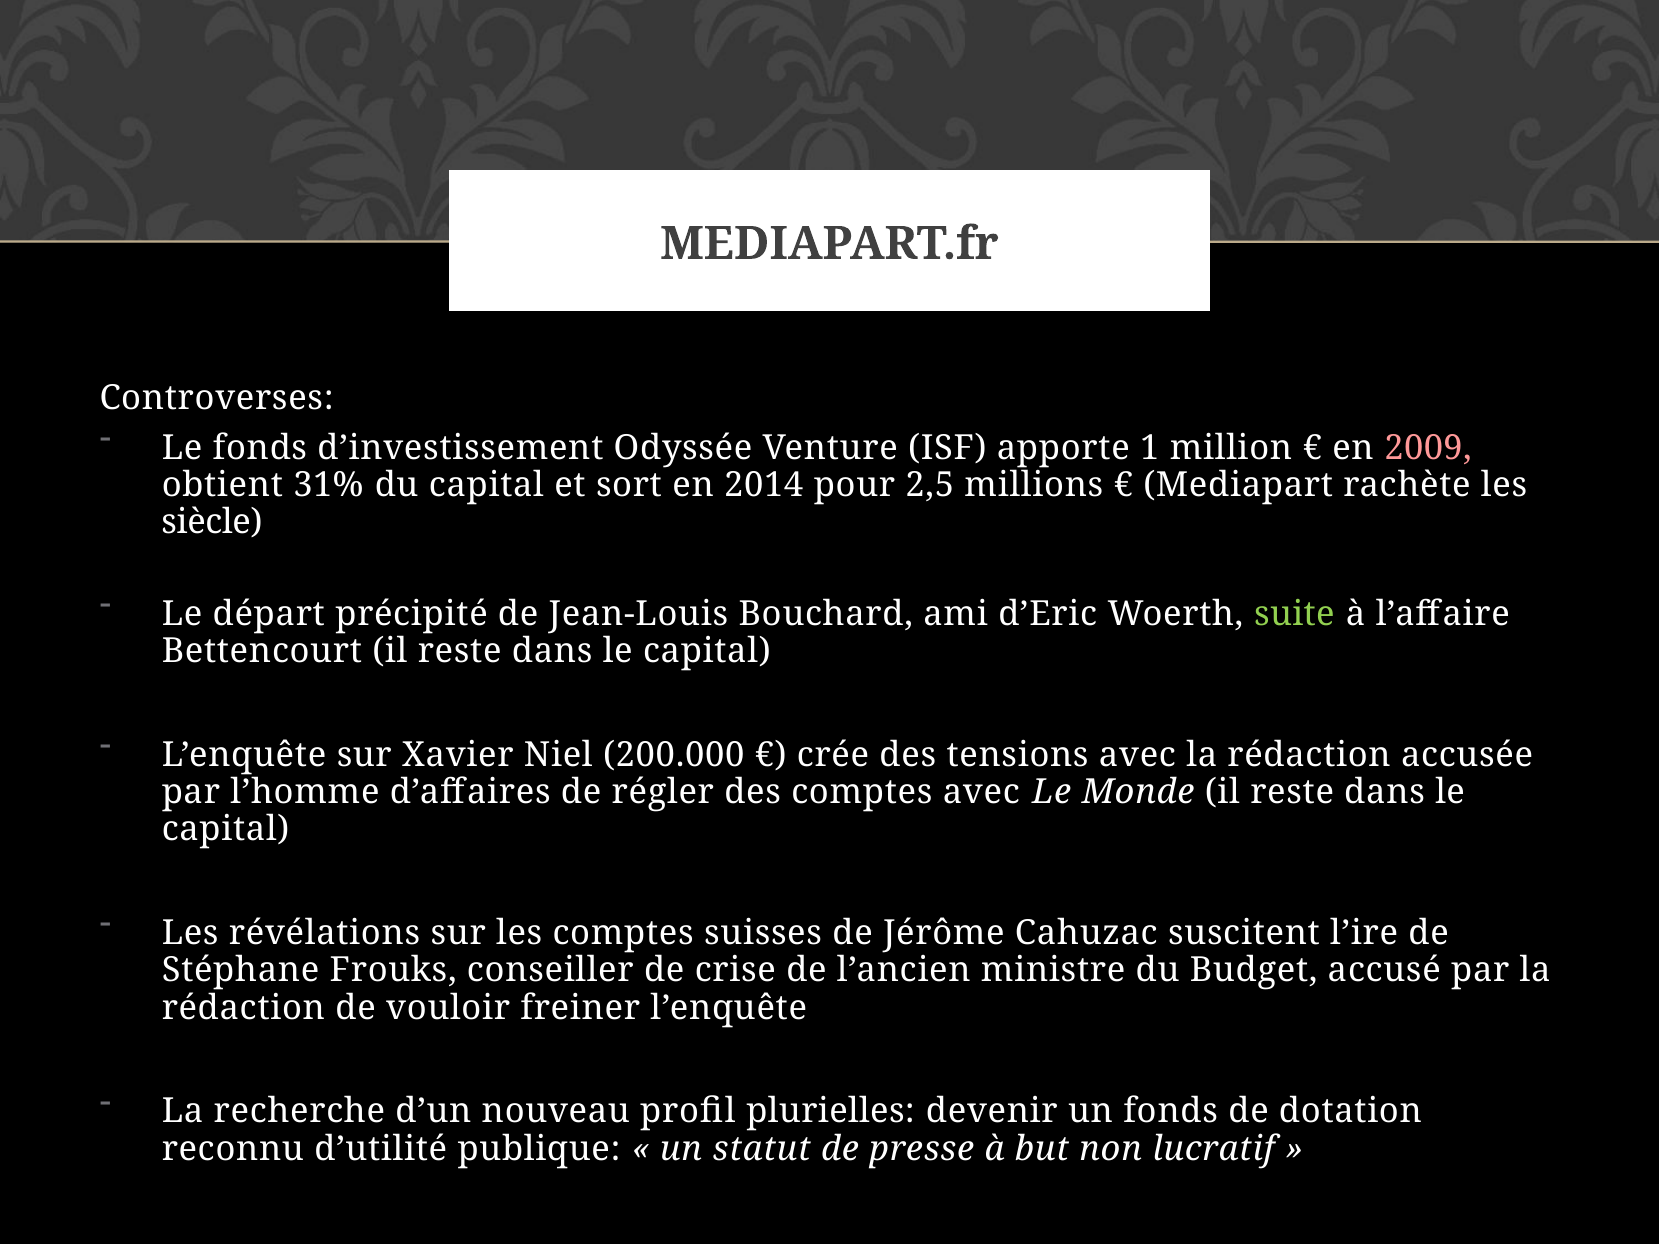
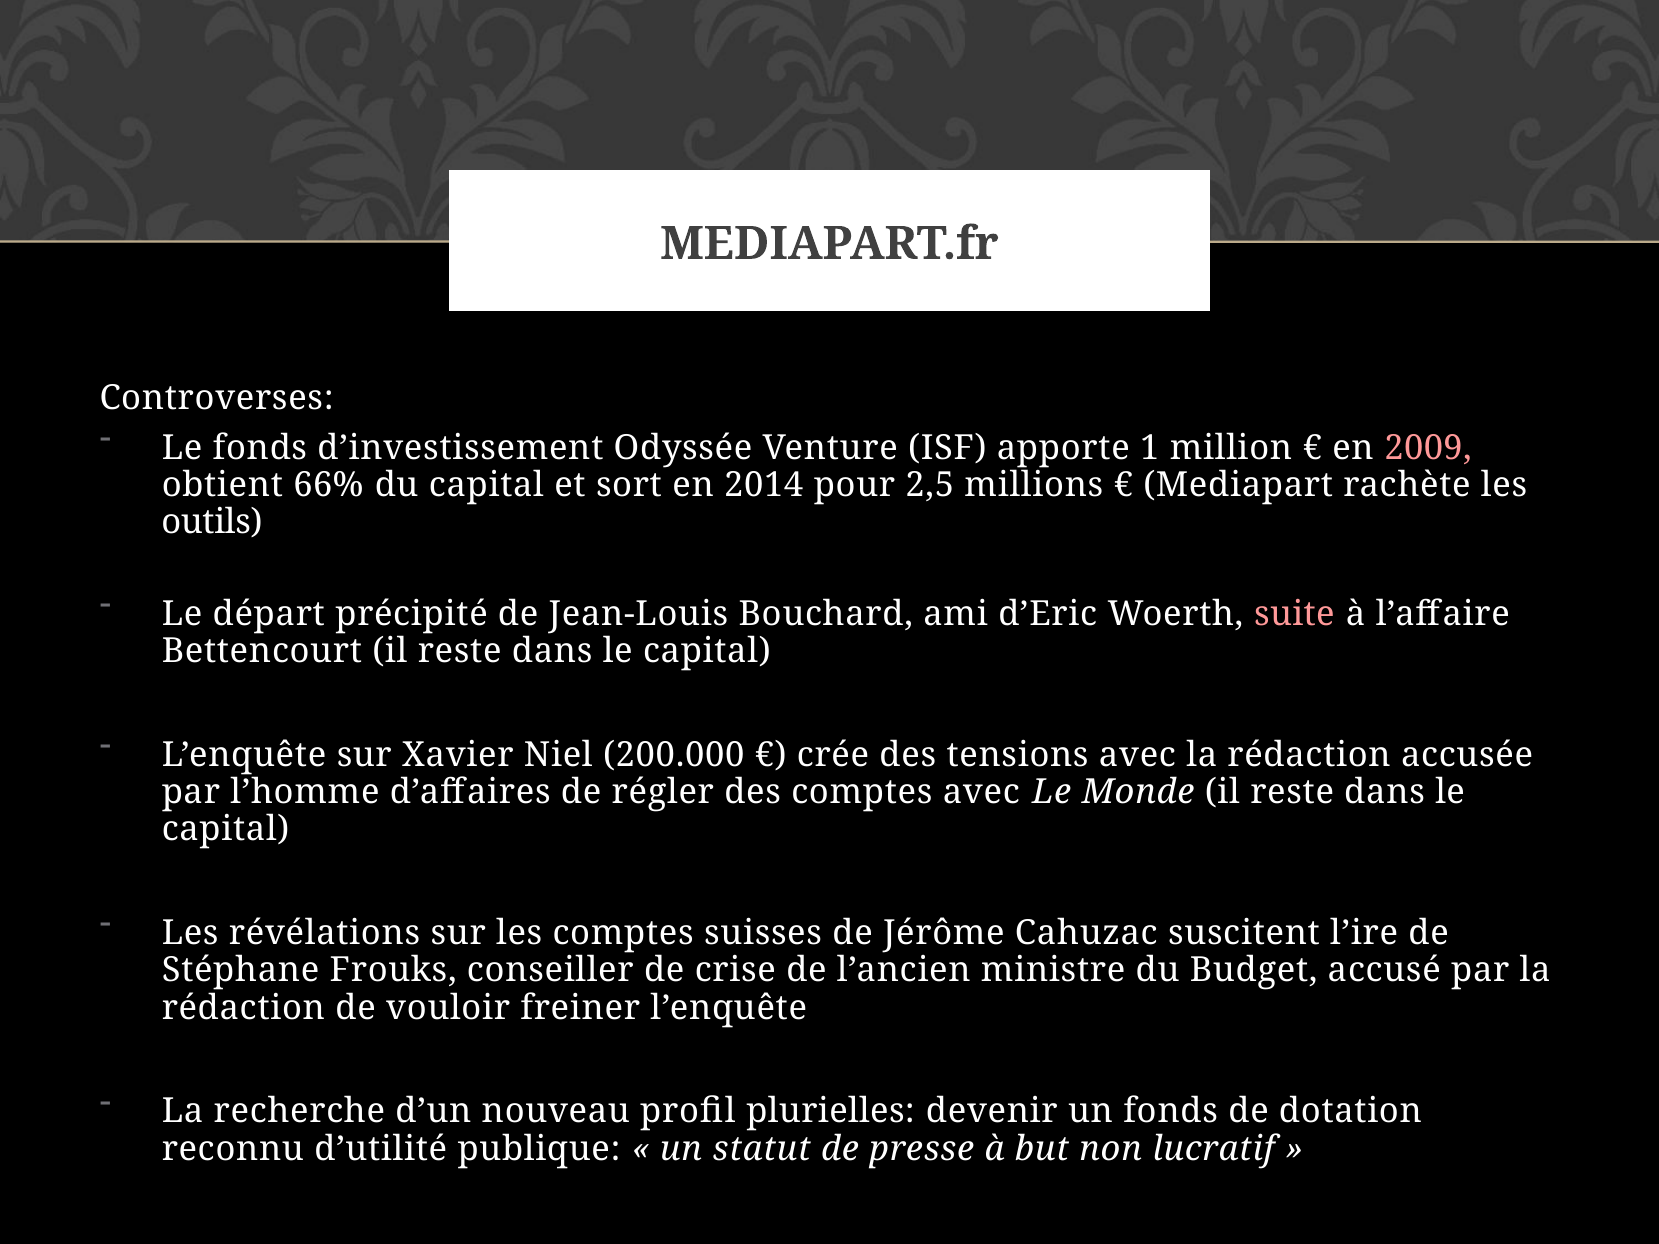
31%: 31% -> 66% (329, 485)
siècle: siècle -> outils (212, 523)
suite colour: light green -> pink (1294, 614)
